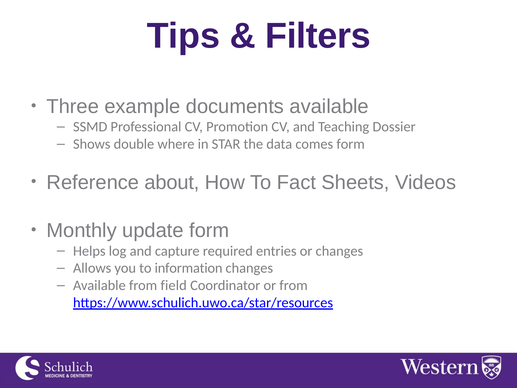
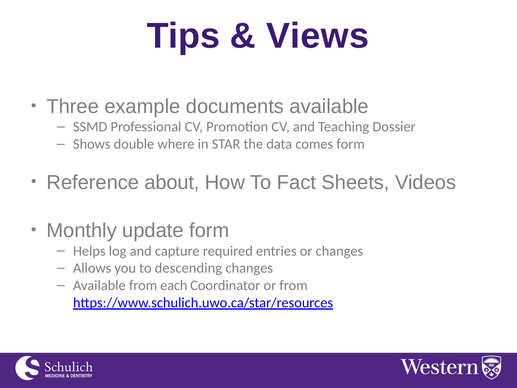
Filters: Filters -> Views (318, 36)
information: information -> descending (188, 268)
field: field -> each (174, 285)
